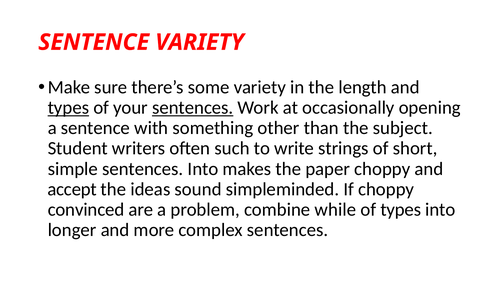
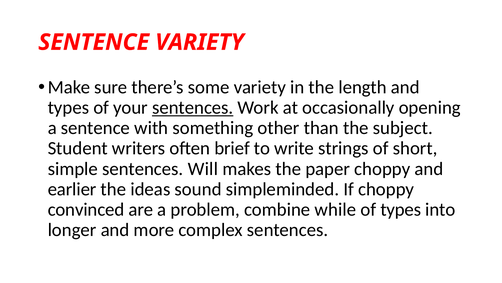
types underline: present -> none (68, 107)
such: such -> brief (232, 148)
sentences Into: Into -> Will (203, 168)
accept: accept -> earlier (72, 189)
